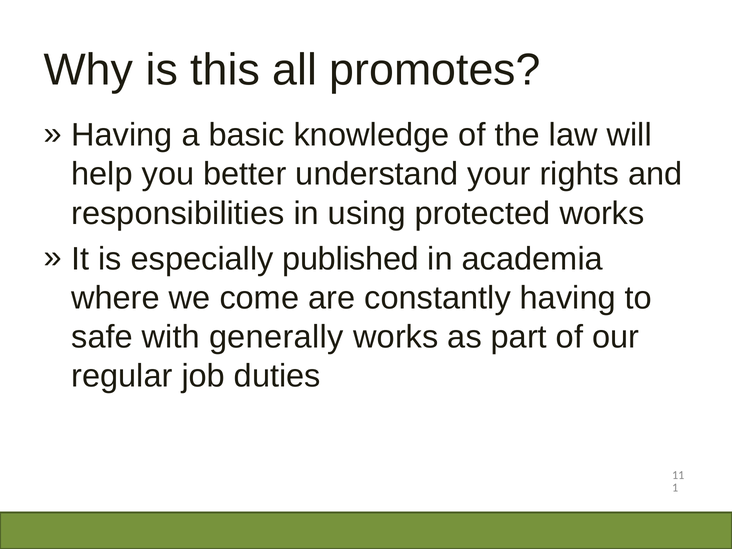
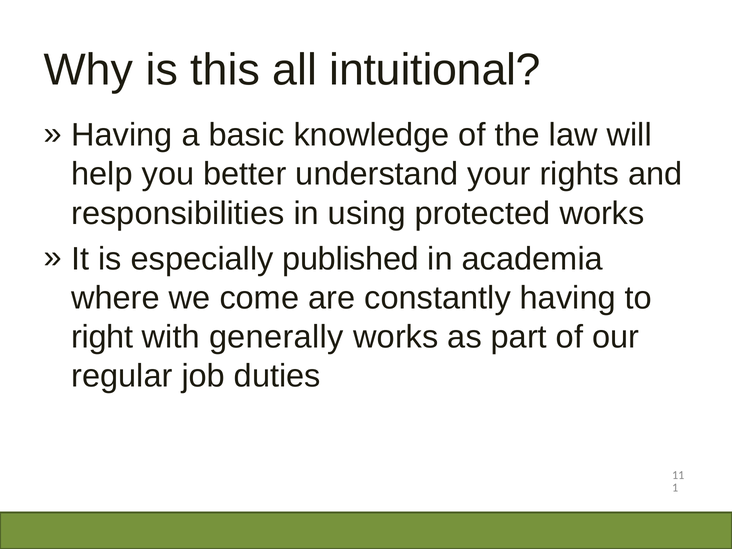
promotes: promotes -> intuitional (435, 70)
safe: safe -> right (102, 337)
